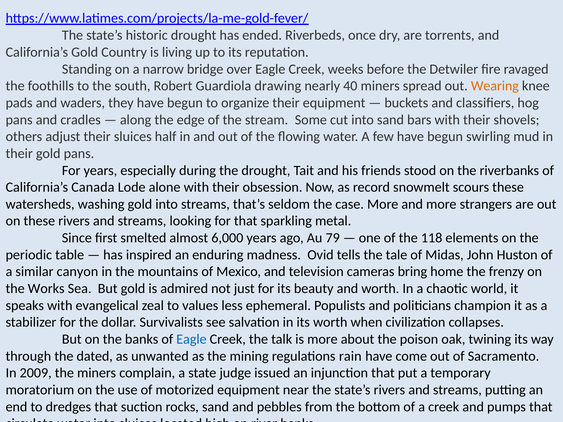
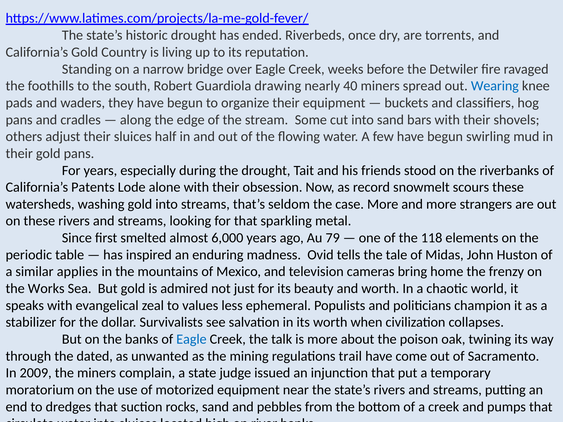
Wearing colour: orange -> blue (495, 86)
Canada: Canada -> Patents (93, 187)
canyon: canyon -> applies (77, 272)
rain: rain -> trail (350, 356)
